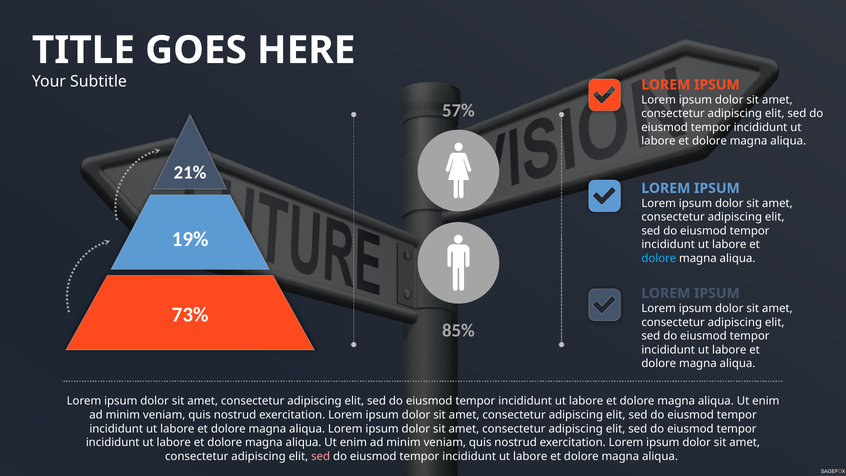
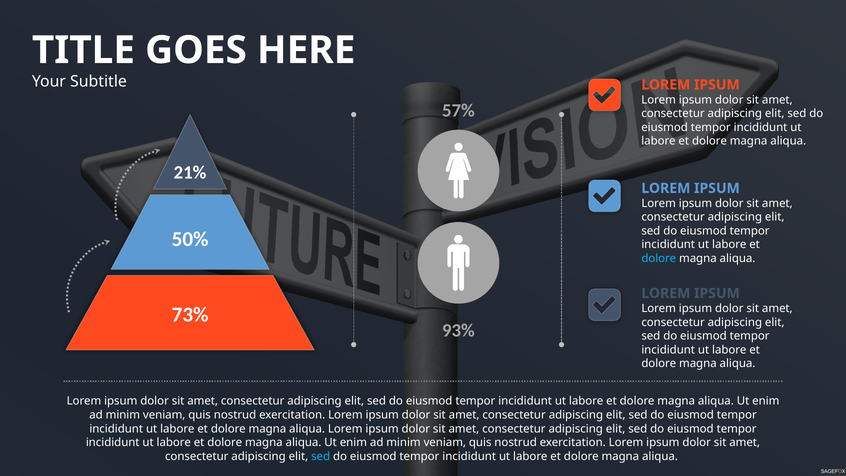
19%: 19% -> 50% (190, 239)
85%: 85% -> 93% (458, 330)
sed colour: pink -> light blue (321, 456)
